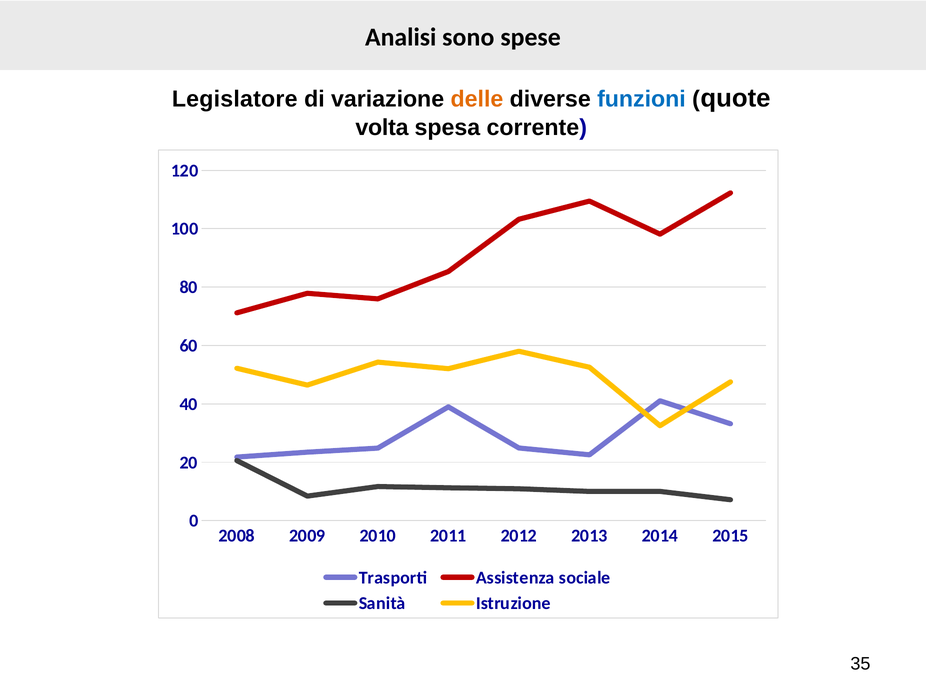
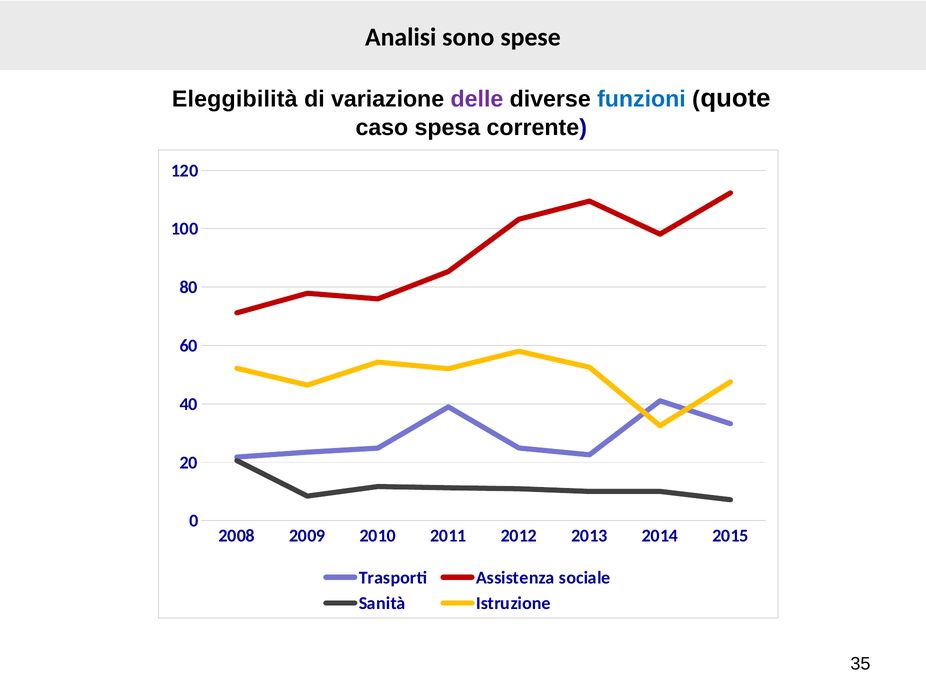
Legislatore: Legislatore -> Eleggibilità (235, 99)
delle colour: orange -> purple (477, 99)
volta: volta -> caso (382, 127)
